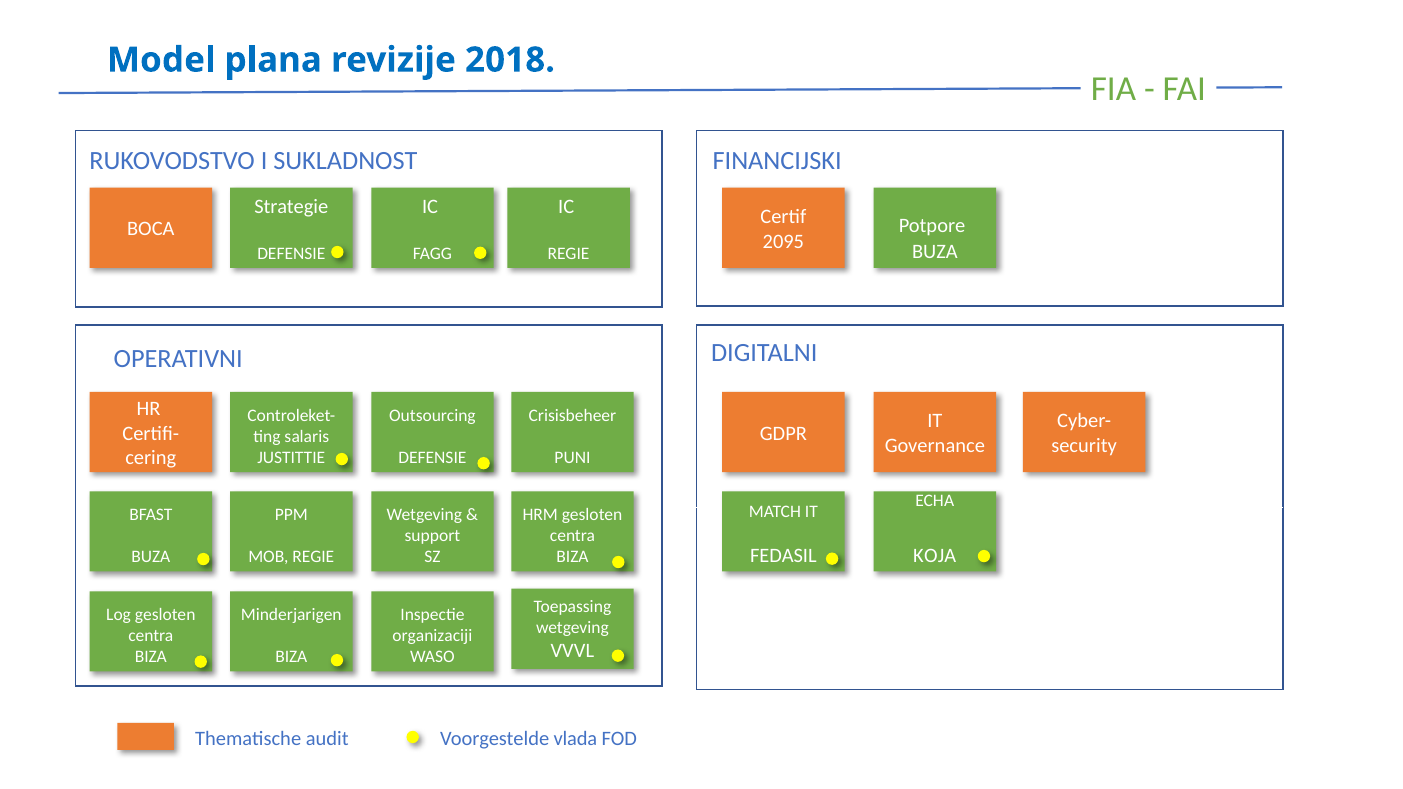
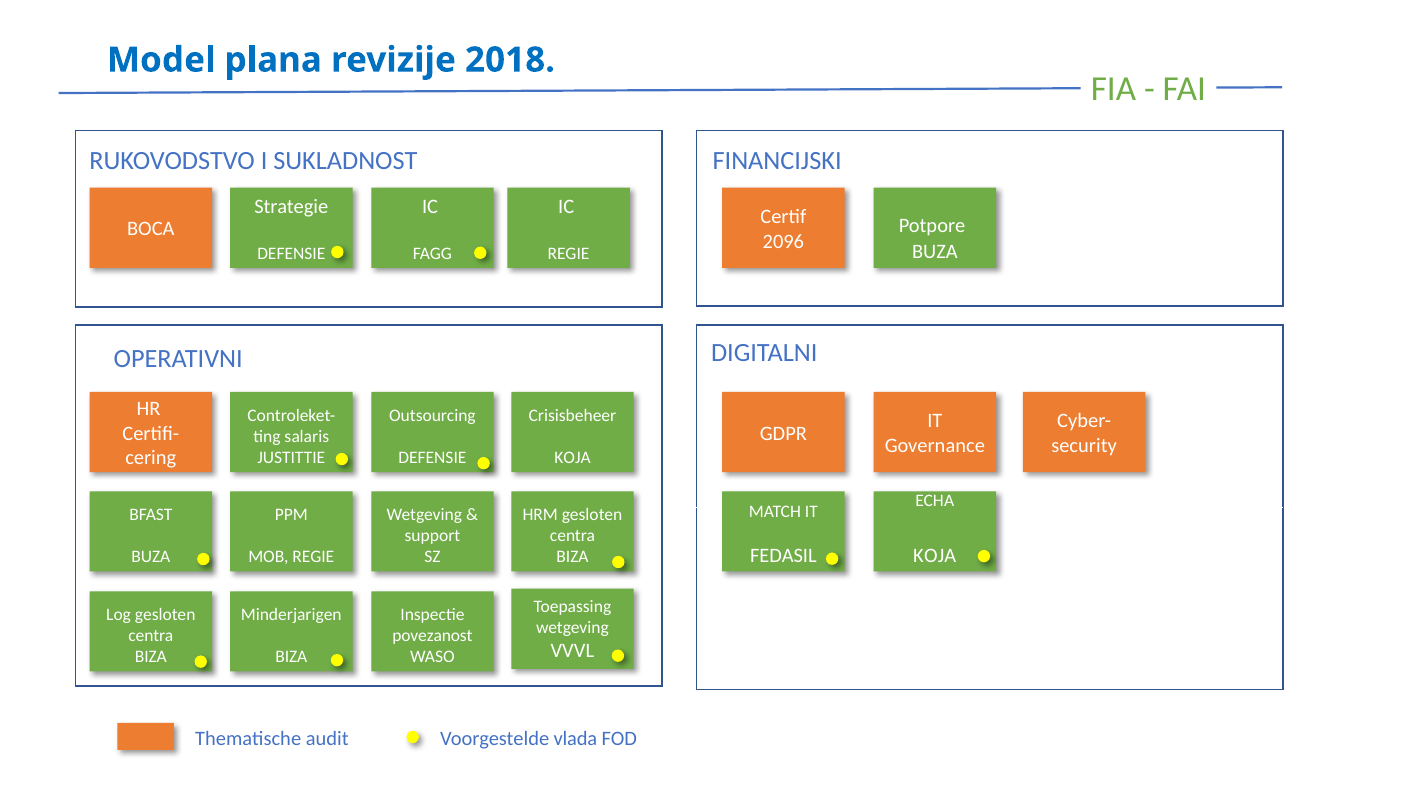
2095: 2095 -> 2096 (783, 242)
PUNI: PUNI -> KOJA (573, 458)
organizaciji: organizaciji -> povezanost (432, 636)
